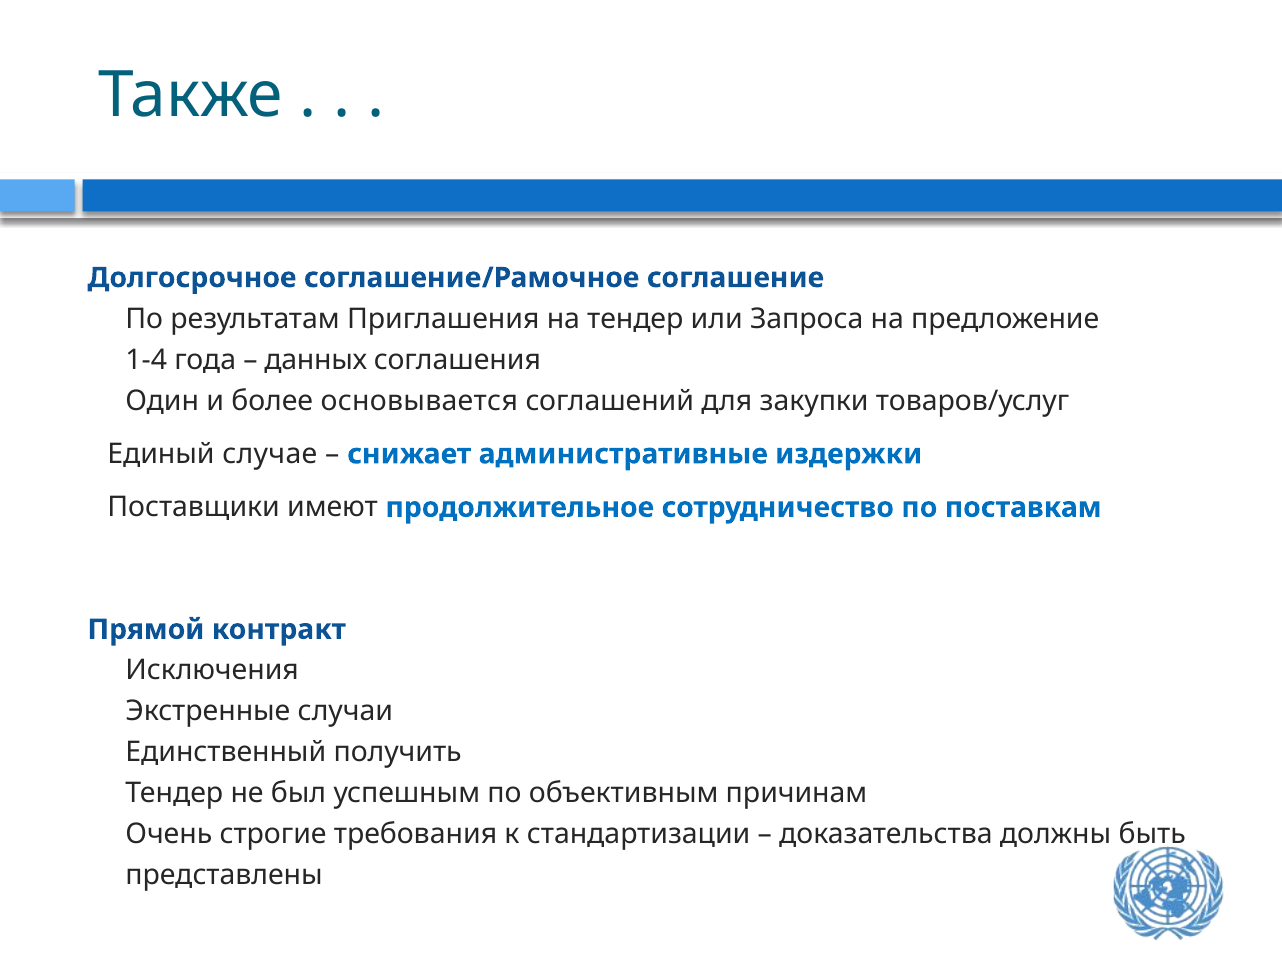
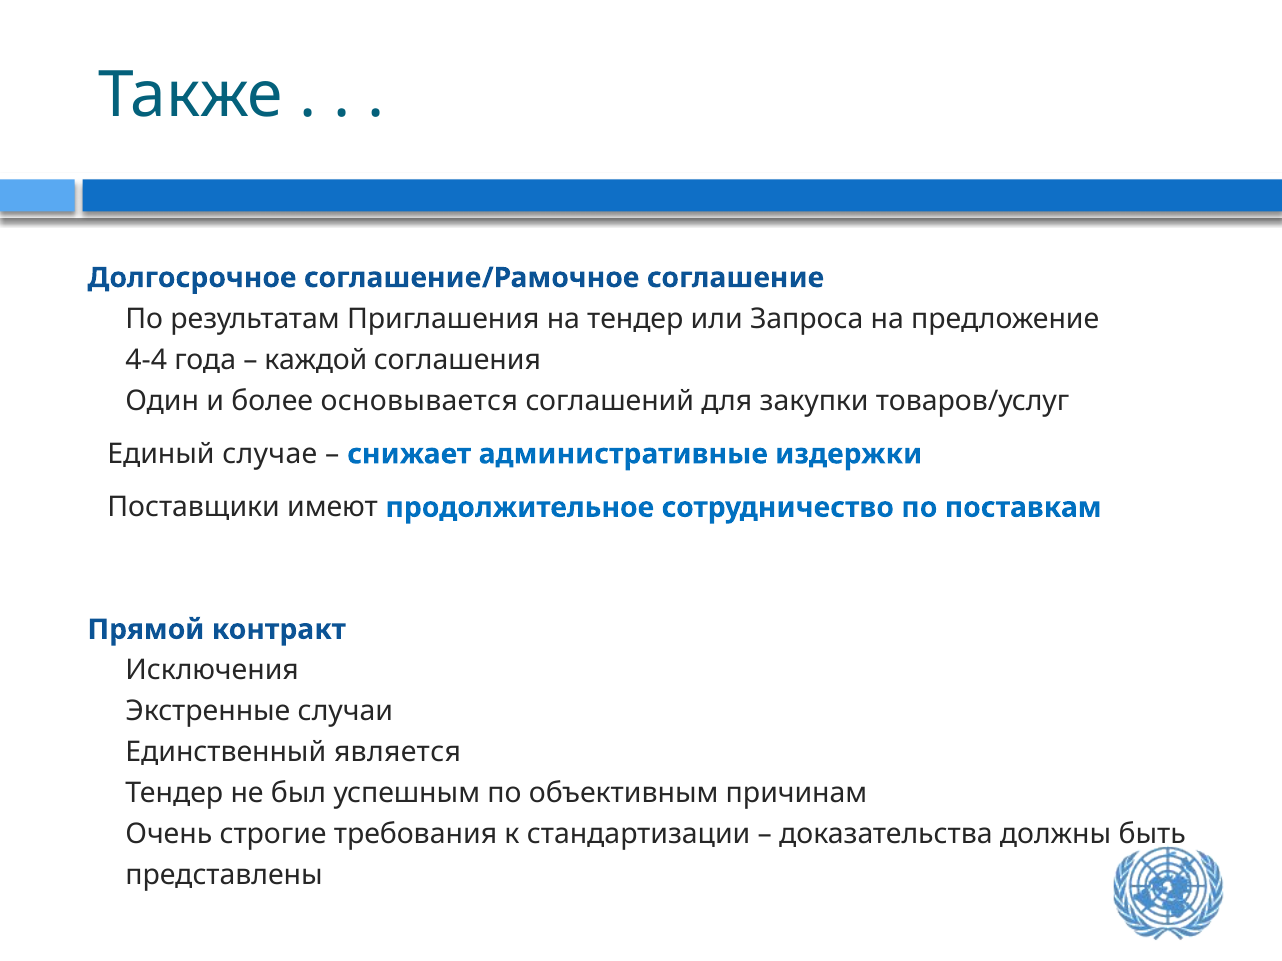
1-4: 1-4 -> 4-4 (146, 360)
данных: данных -> каждой (316, 360)
получить: получить -> является (398, 753)
